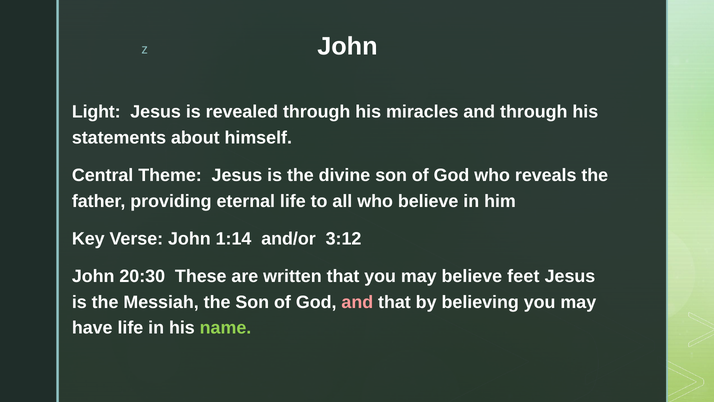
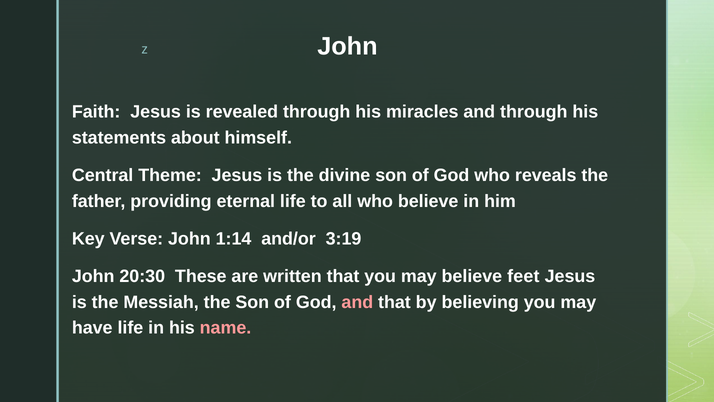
Light: Light -> Faith (96, 112)
3:12: 3:12 -> 3:19 (344, 239)
name colour: light green -> pink (225, 328)
